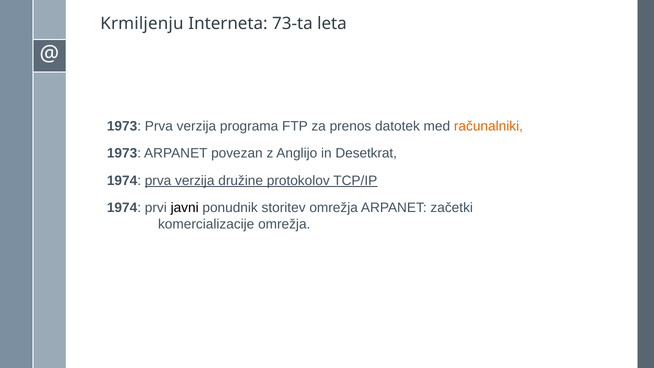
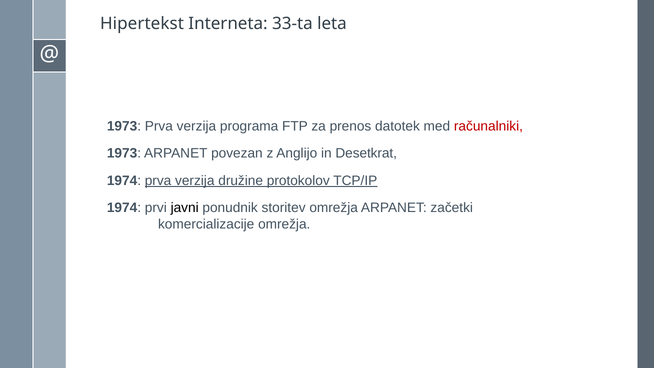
Krmiljenju: Krmiljenju -> Hipertekst (142, 24)
73-ta: 73-ta -> 33-ta (292, 24)
računalniki colour: orange -> red (488, 126)
